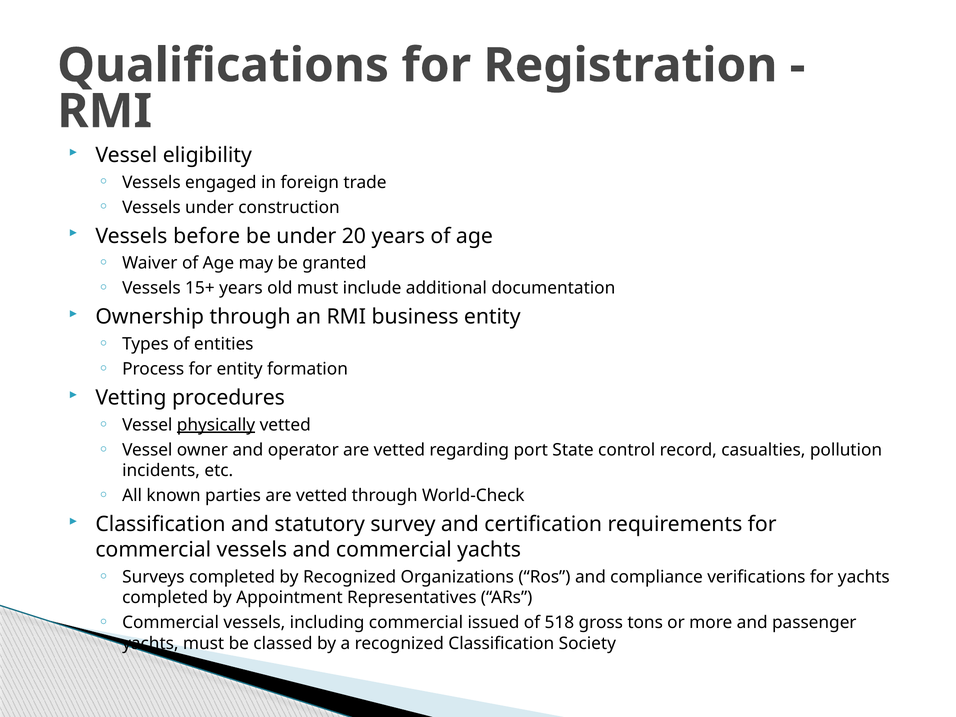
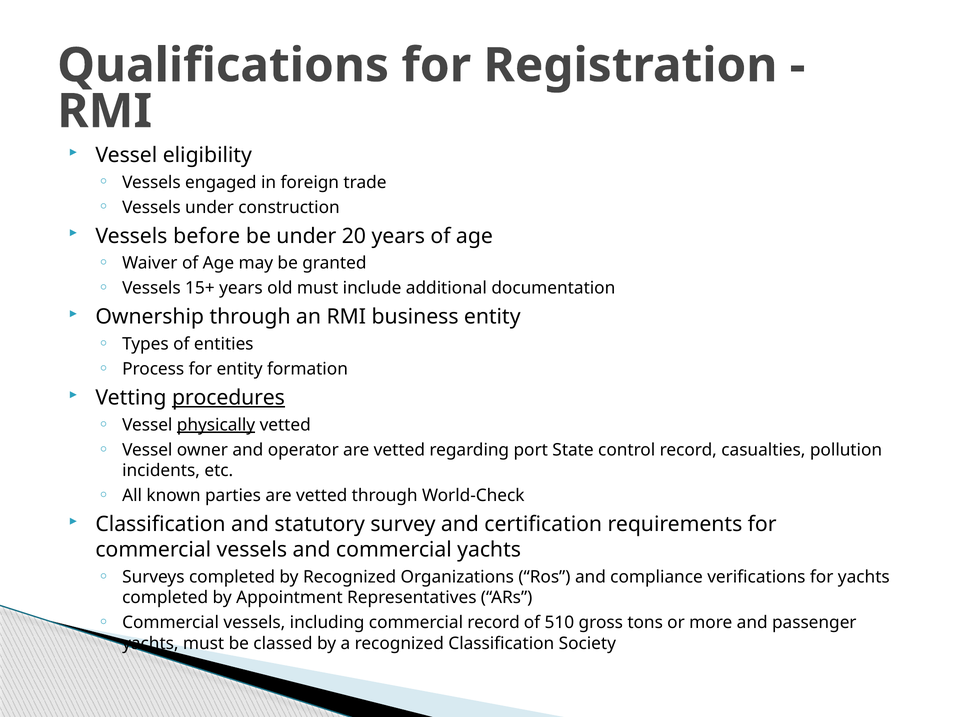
procedures underline: none -> present (228, 398)
commercial issued: issued -> record (494, 623)
518: 518 -> 510 (559, 623)
